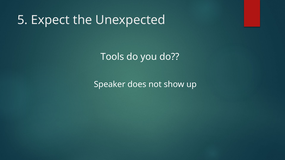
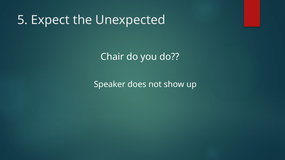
Tools: Tools -> Chair (112, 57)
